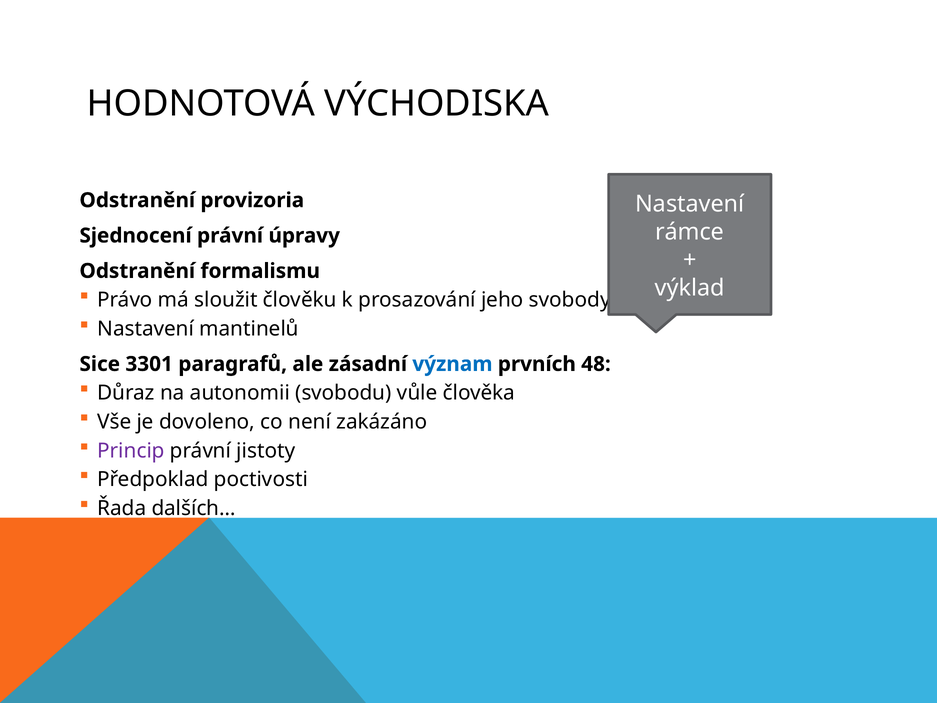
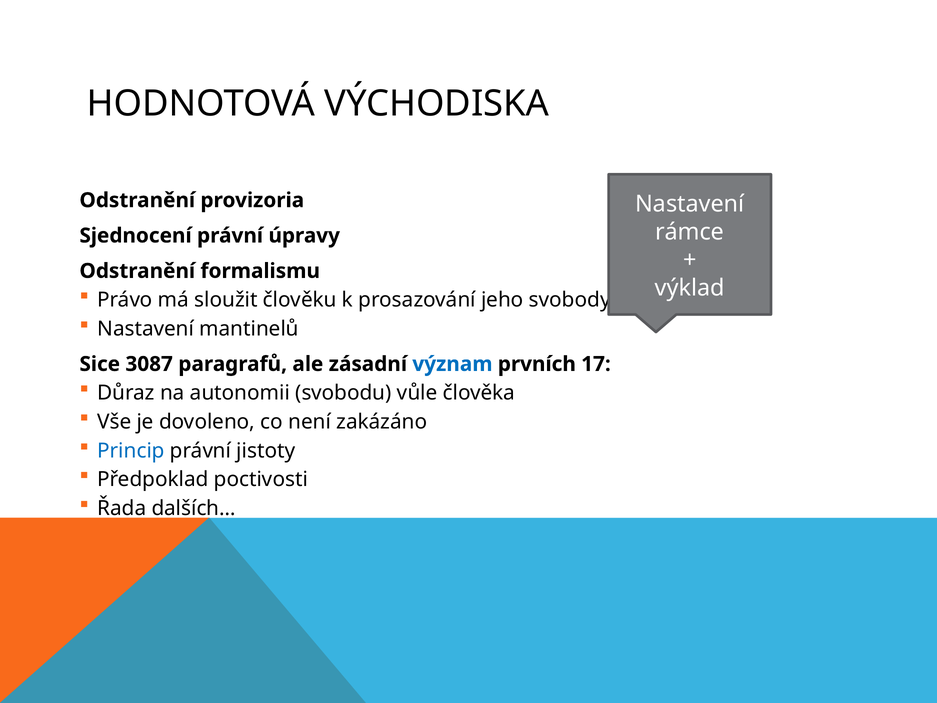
3301: 3301 -> 3087 (149, 364)
48: 48 -> 17 (596, 364)
Princip colour: purple -> blue (131, 450)
